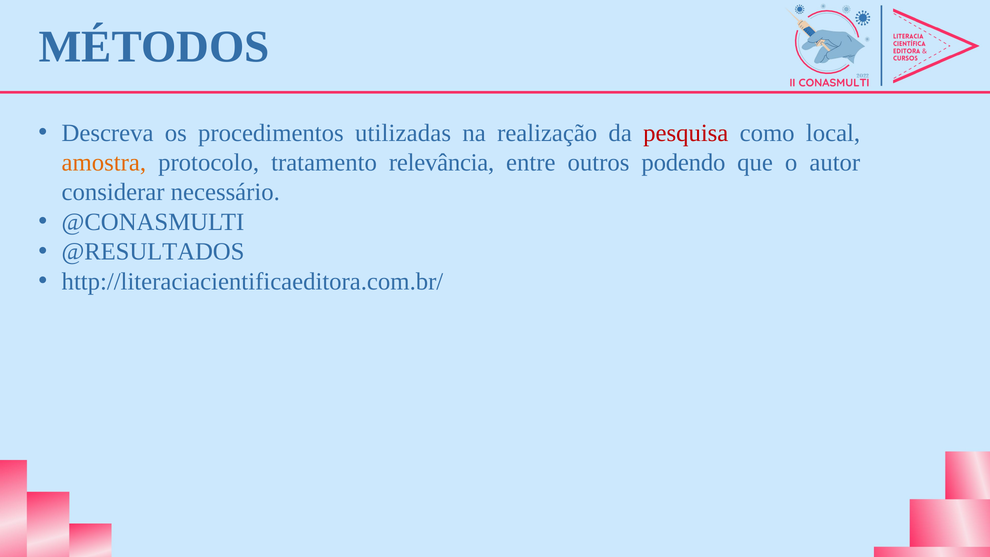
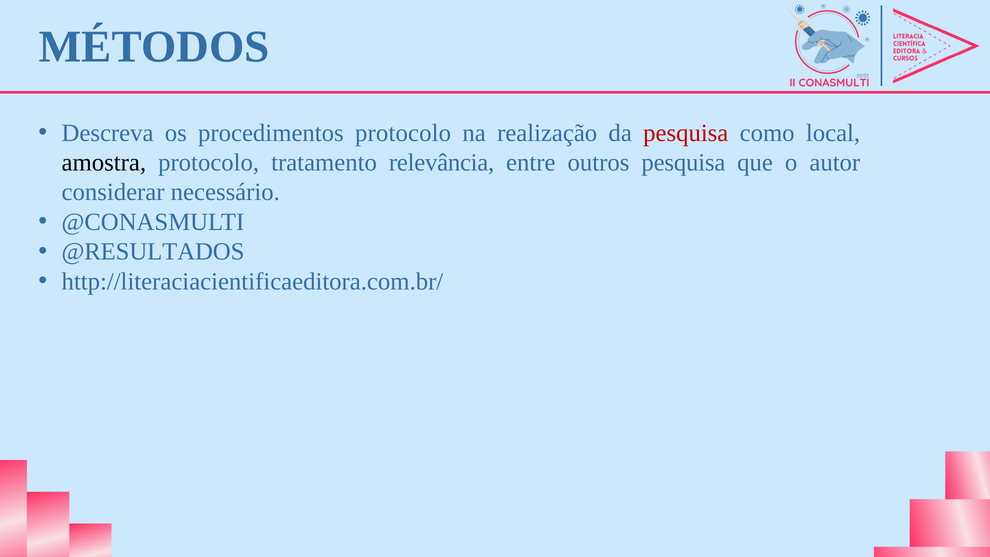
procedimentos utilizadas: utilizadas -> protocolo (403, 133)
amostra colour: orange -> black (104, 163)
outros podendo: podendo -> pesquisa (683, 163)
